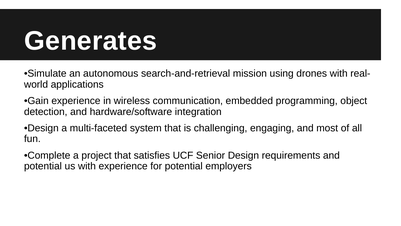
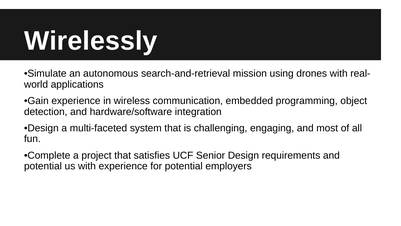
Generates: Generates -> Wirelessly (91, 41)
